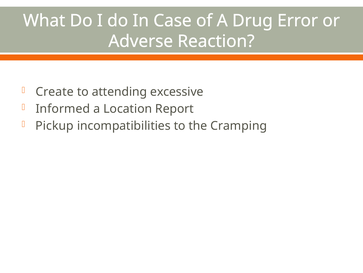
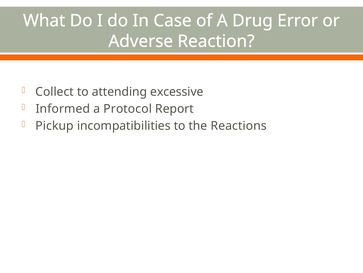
Create: Create -> Collect (55, 92)
Location: Location -> Protocol (128, 109)
Cramping: Cramping -> Reactions (239, 125)
